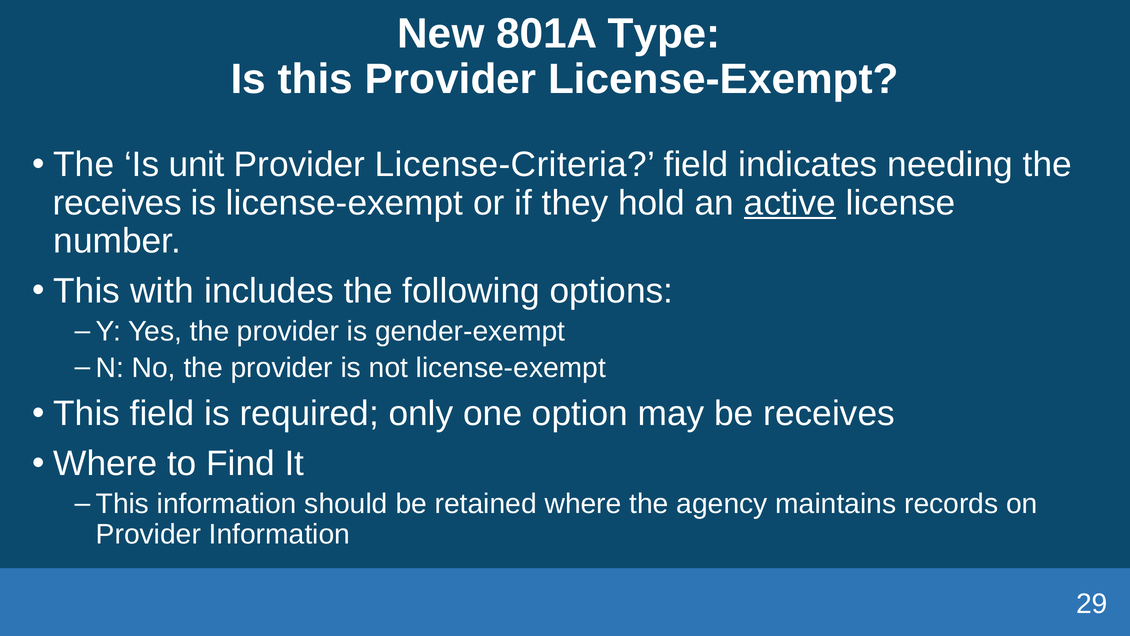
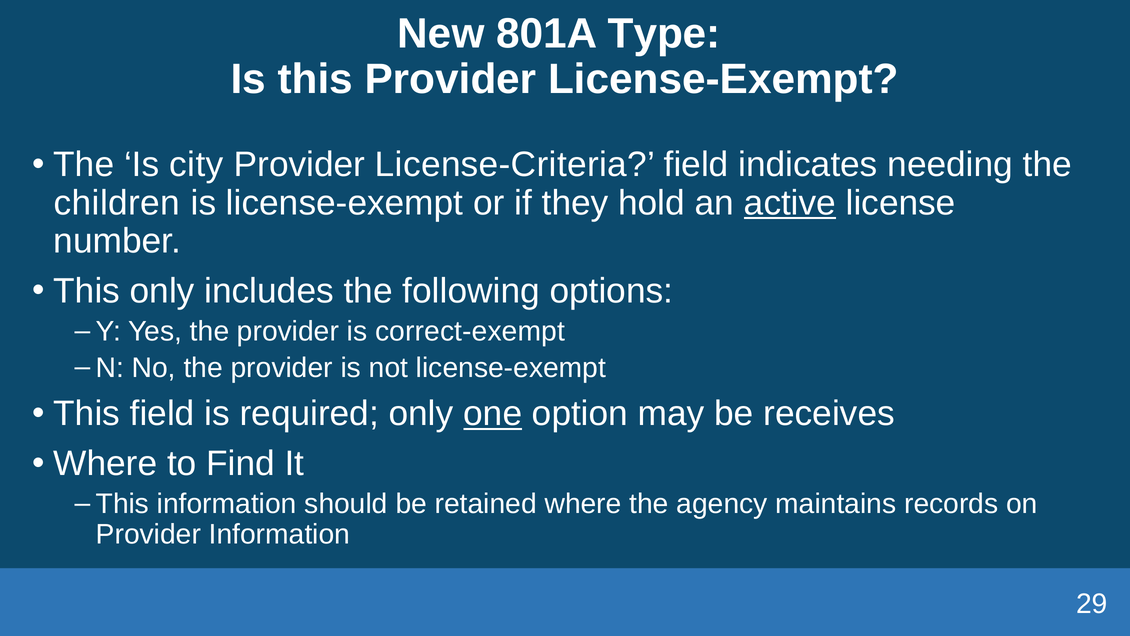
unit: unit -> city (196, 165)
receives: receives -> children (117, 203)
This with: with -> only (162, 291)
gender-exempt: gender-exempt -> correct-exempt (470, 331)
one underline: none -> present (493, 413)
